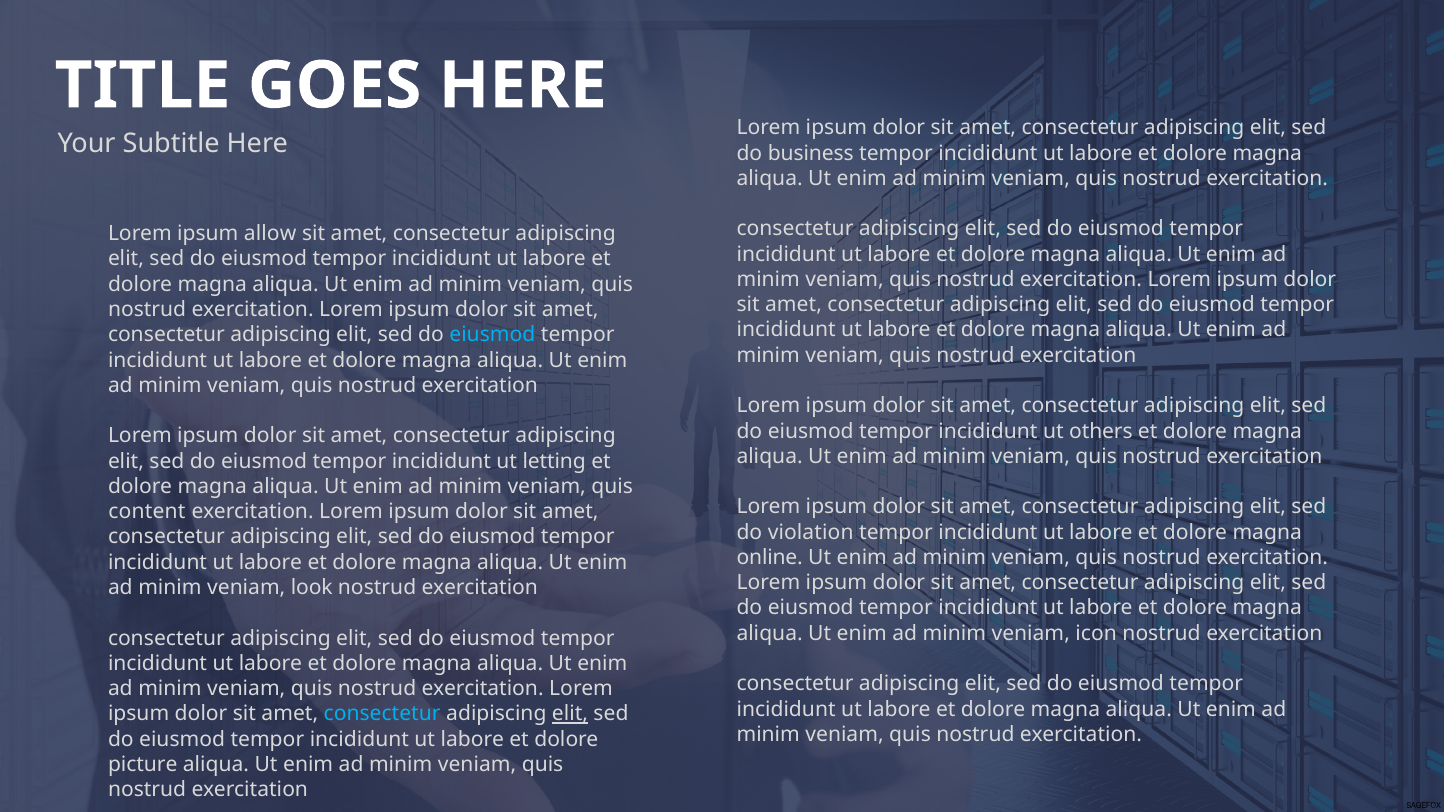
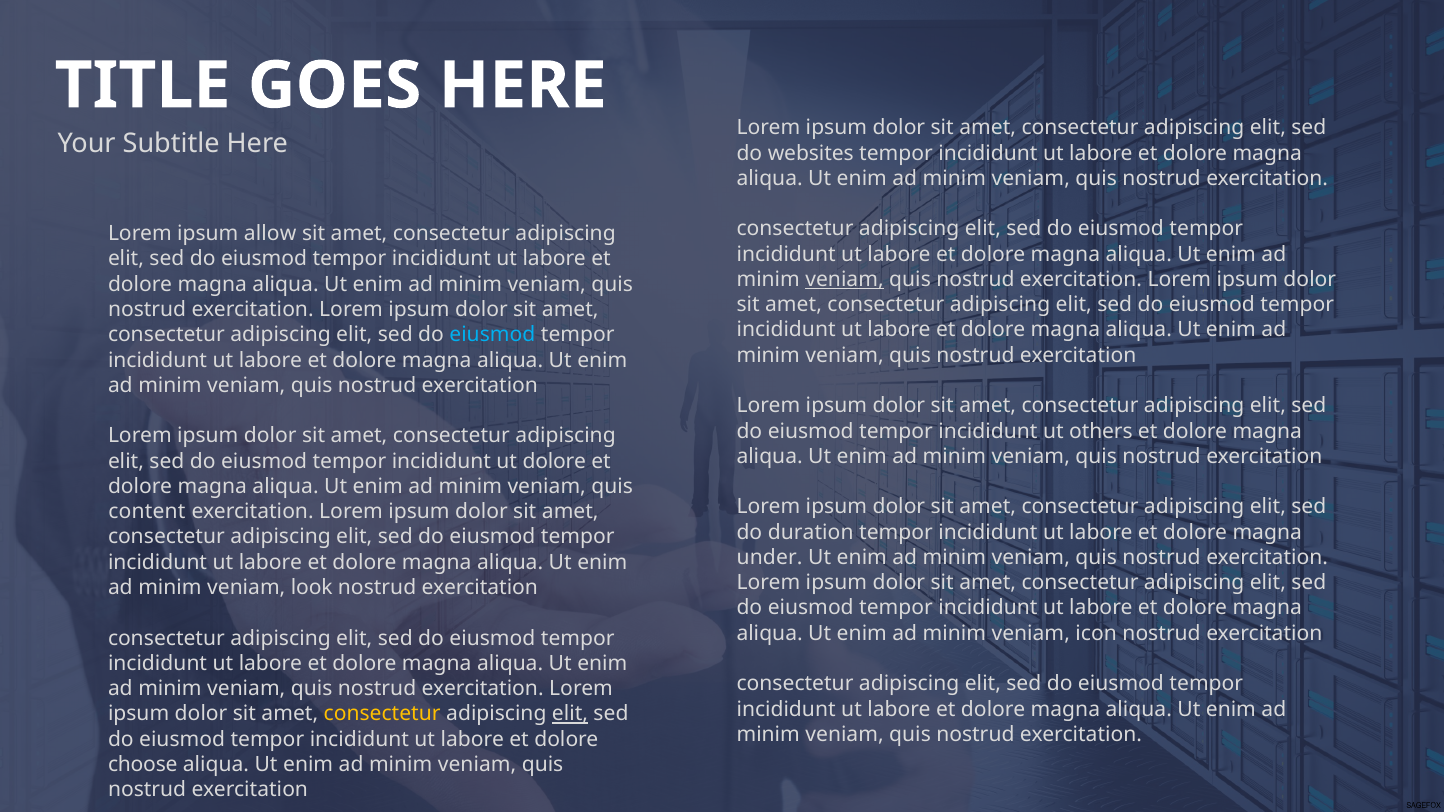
business: business -> websites (811, 153)
veniam underline: none -> present (845, 280)
ut letting: letting -> dolore (554, 461)
violation: violation -> duration (811, 532)
online: online -> under (770, 558)
consectetur colour: light blue -> yellow (382, 714)
picture: picture -> choose (143, 765)
